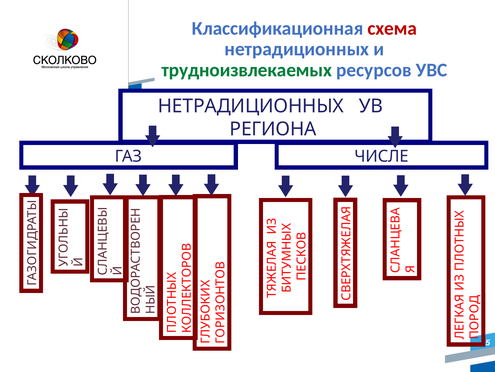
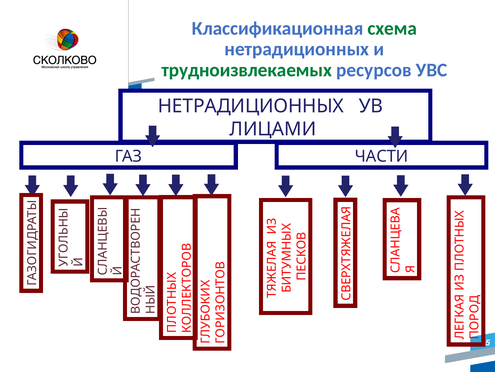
схема colour: red -> green (392, 28)
РЕГИОНА: РЕГИОНА -> ЛИЦАМИ (273, 129)
ЧИСЛЕ: ЧИСЛЕ -> ЧАСТИ (382, 156)
